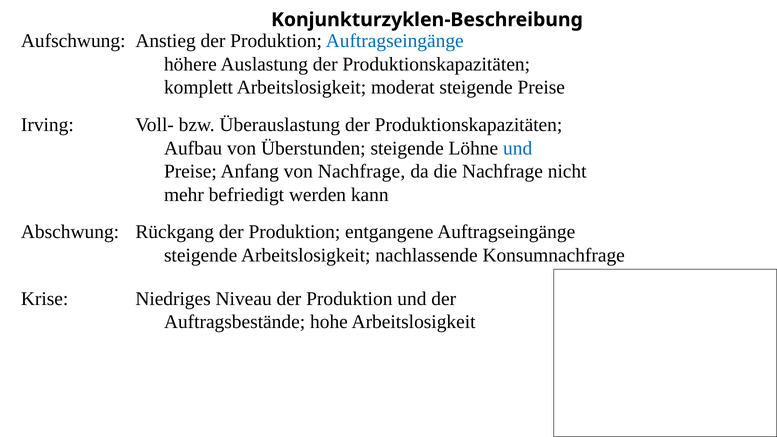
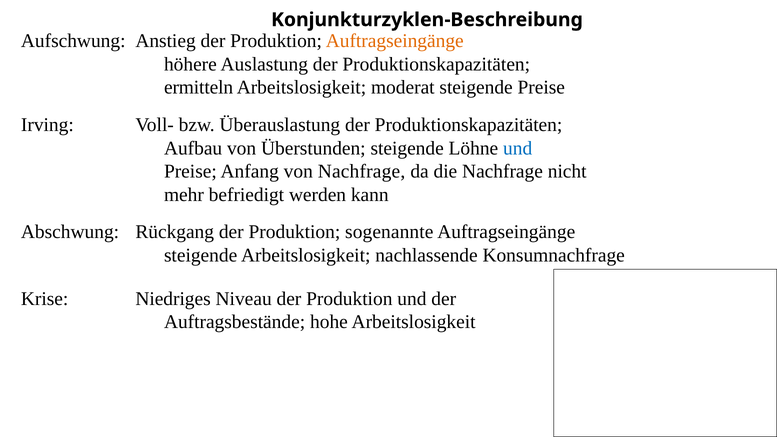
Auftragseingänge colour: blue -> orange (395, 41)
komplett: komplett -> ermitteln (199, 88)
entgangene: entgangene -> sogenannte (389, 232)
